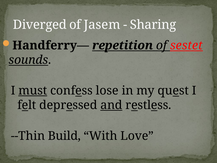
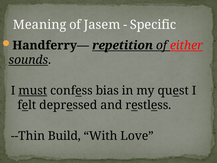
Diverged: Diverged -> Meaning (40, 25)
Sharing: Sharing -> Specific (153, 25)
sestet: sestet -> either (186, 45)
lose: lose -> bias (107, 91)
and underline: present -> none (111, 105)
